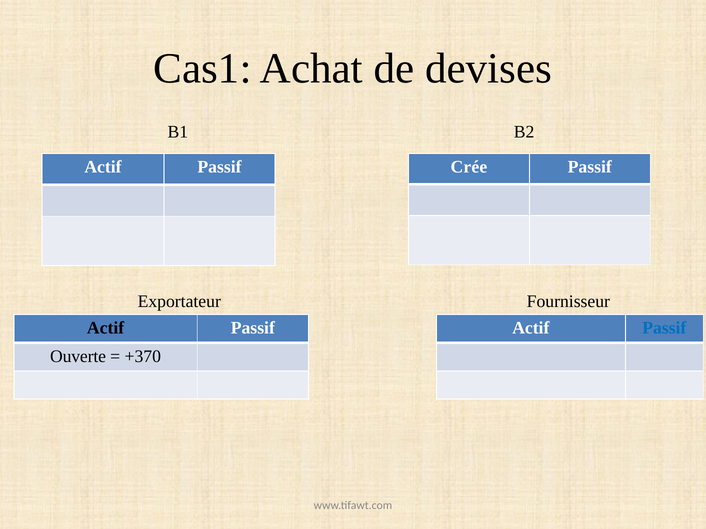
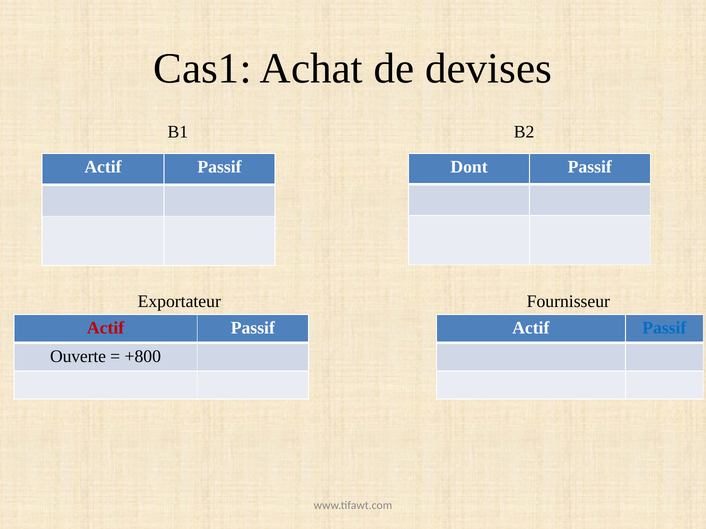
Crée: Crée -> Dont (469, 167)
Actif colour: black -> red (106, 328)
+370: +370 -> +800 (143, 357)
